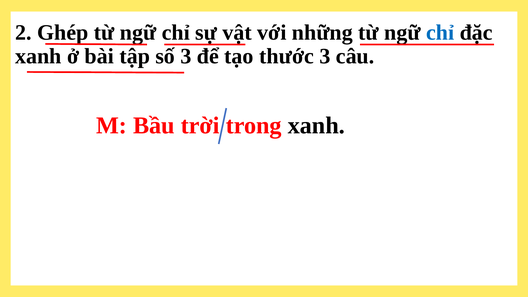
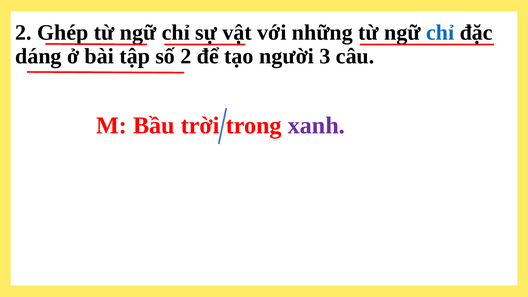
xanh: xanh -> dáng (38, 56)
số 3: 3 -> 2 (186, 56)
thước: thước -> người (287, 56)
xanh colour: black -> purple (316, 125)
